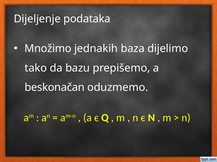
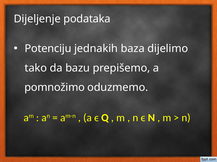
Množimo: Množimo -> Potenciju (48, 49)
beskonačan: beskonačan -> pomnožimo (55, 88)
